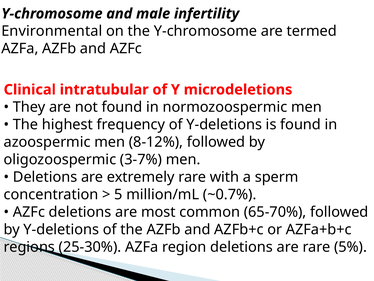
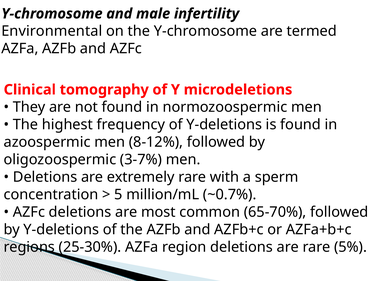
intratubular: intratubular -> tomography (104, 90)
